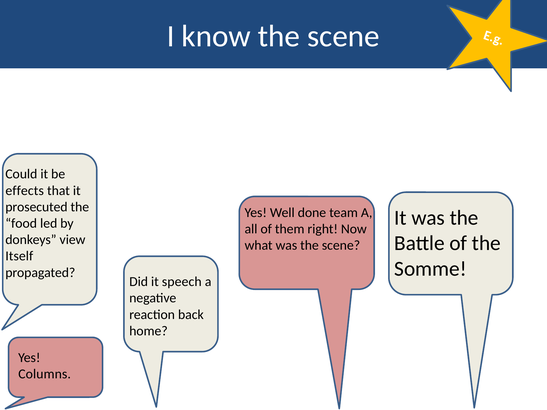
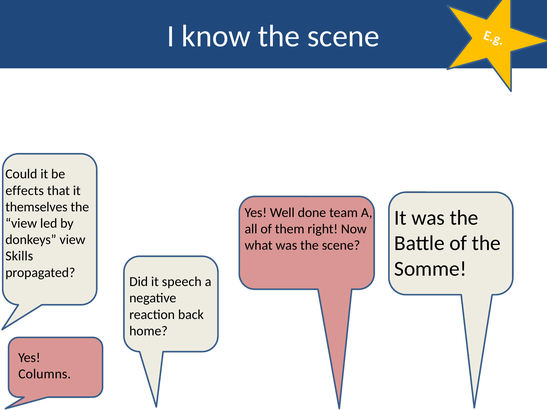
prosecuted: prosecuted -> themselves (36, 207)
food: food -> view (21, 223)
Itself: Itself -> Skills (19, 256)
